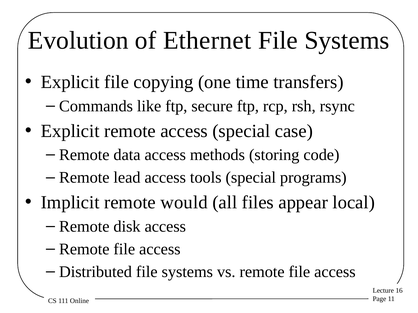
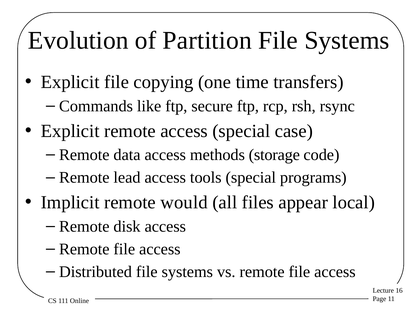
Ethernet: Ethernet -> Partition (207, 40)
storing: storing -> storage (274, 155)
